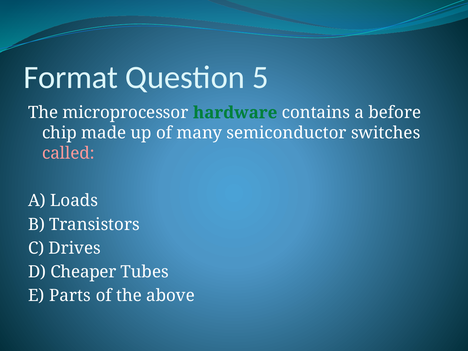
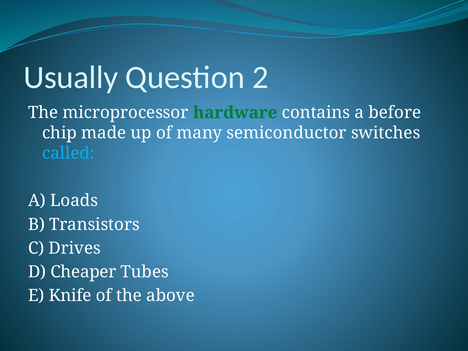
Format: Format -> Usually (71, 77)
5: 5 -> 2 (261, 77)
called colour: pink -> light blue (68, 153)
Parts: Parts -> Knife (70, 296)
